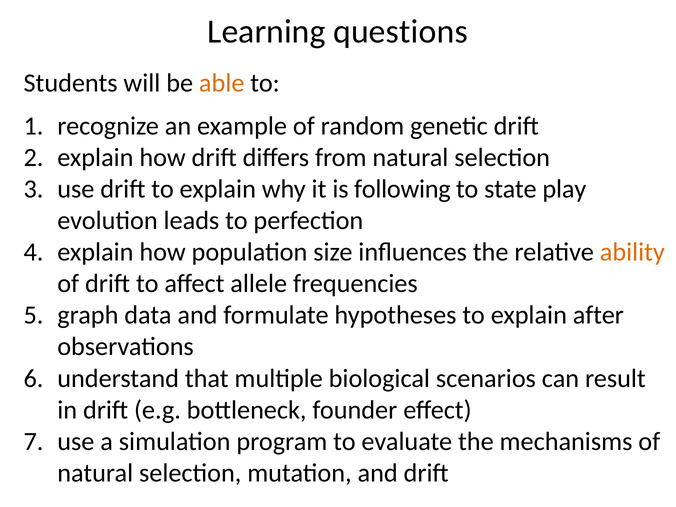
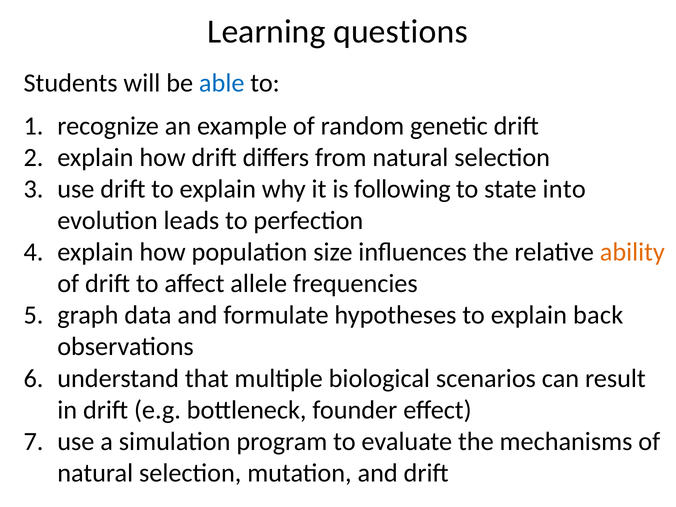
able colour: orange -> blue (222, 83)
play: play -> into (564, 189)
after: after -> back (598, 315)
